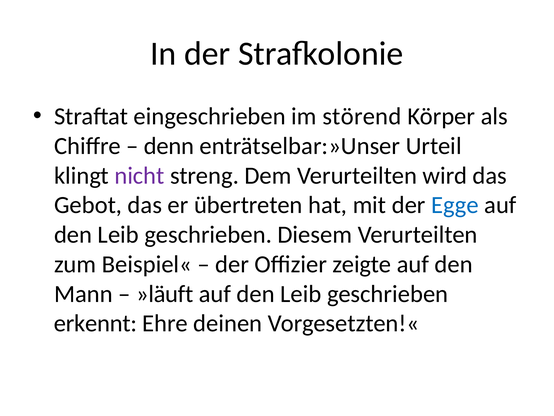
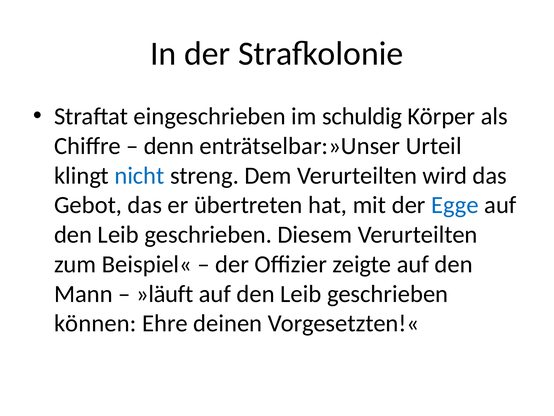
störend: störend -> schuldig (362, 116)
nicht colour: purple -> blue (139, 175)
erkennt: erkennt -> können (95, 323)
